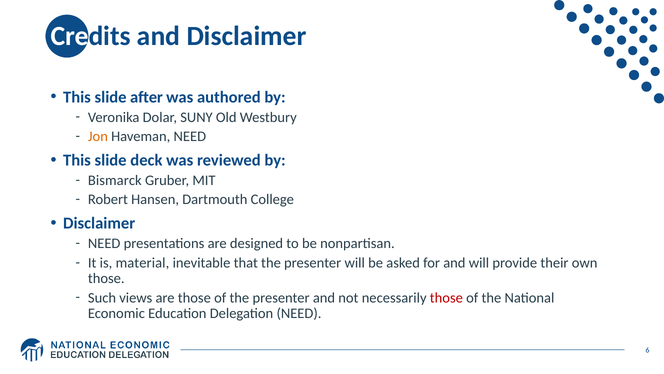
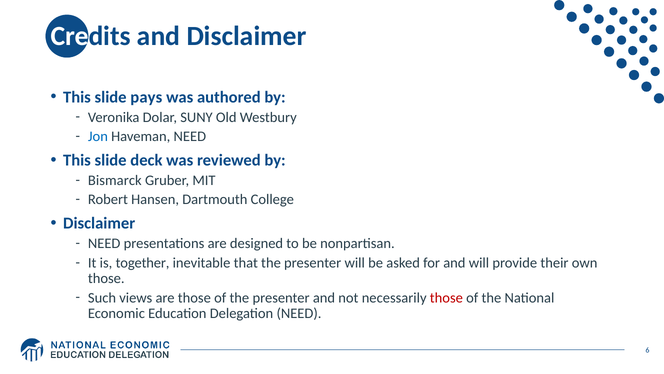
after: after -> pays (146, 97)
Jon colour: orange -> blue (98, 136)
material: material -> together (143, 262)
